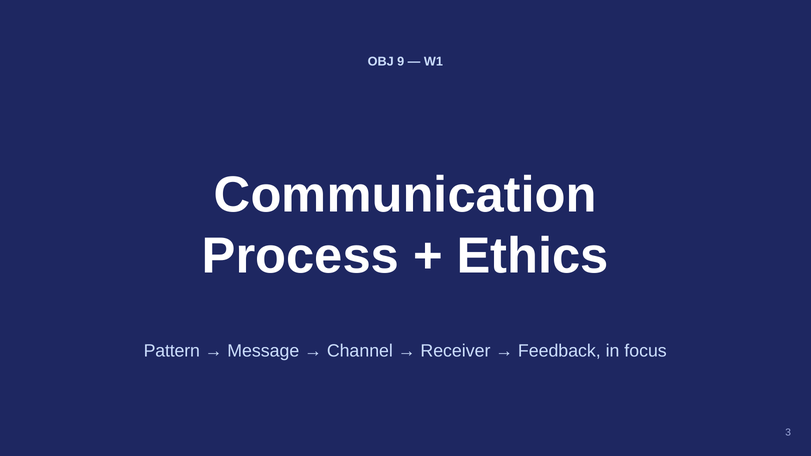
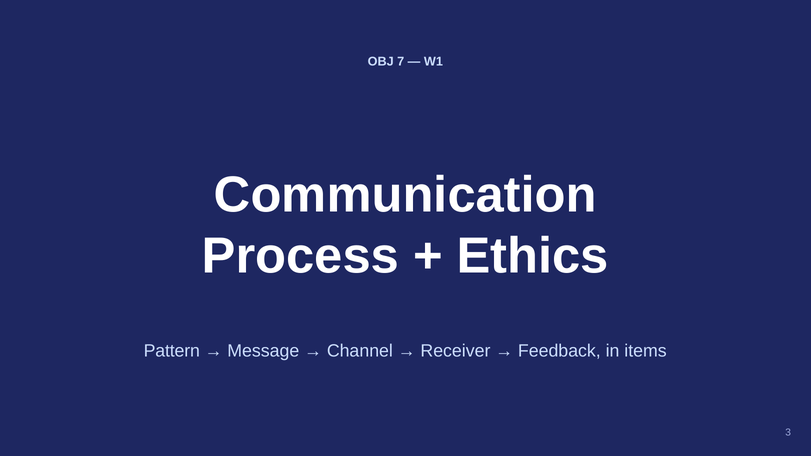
9: 9 -> 7 (401, 62)
focus: focus -> items (646, 351)
